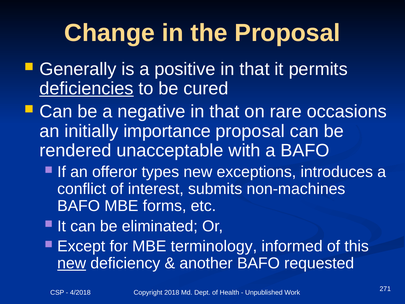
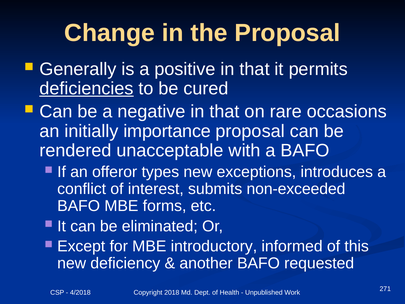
non-machines: non-machines -> non-exceeded (296, 189)
terminology: terminology -> introductory (214, 246)
new underline: present -> none (72, 263)
